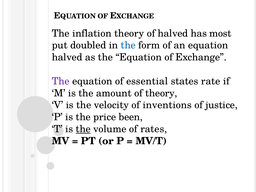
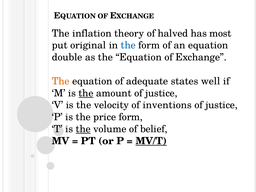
doubled: doubled -> original (88, 45)
halved: halved -> double (67, 57)
The colour: purple -> orange (61, 81)
essential: essential -> adequate (147, 81)
rate: rate -> well (211, 81)
the underline: none -> present (86, 93)
amount of theory: theory -> justice (161, 93)
price been: been -> form (131, 117)
rates: rates -> belief (154, 129)
MV/T underline: none -> present (151, 141)
